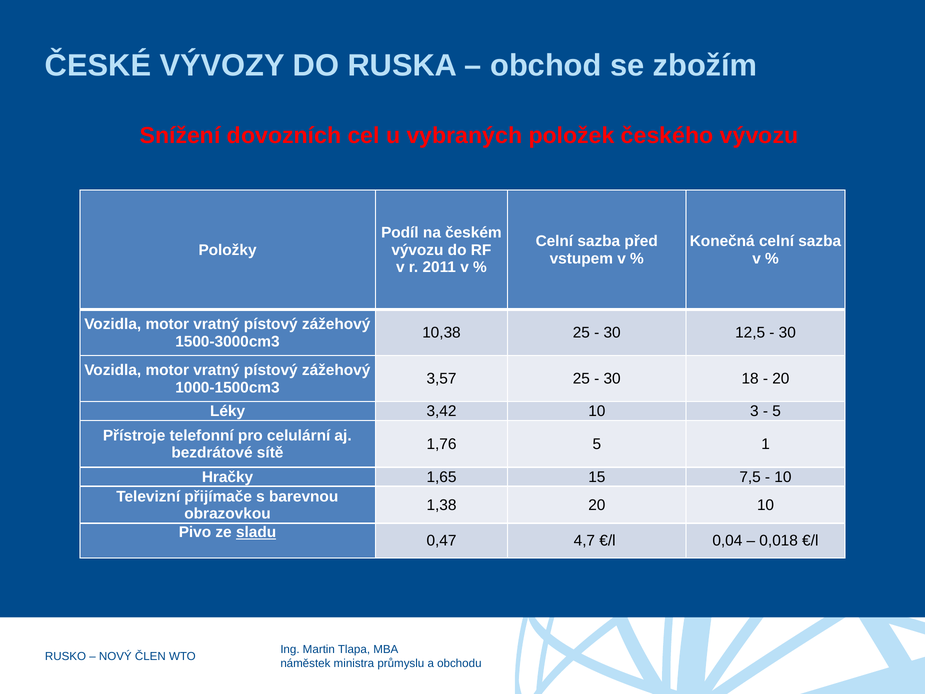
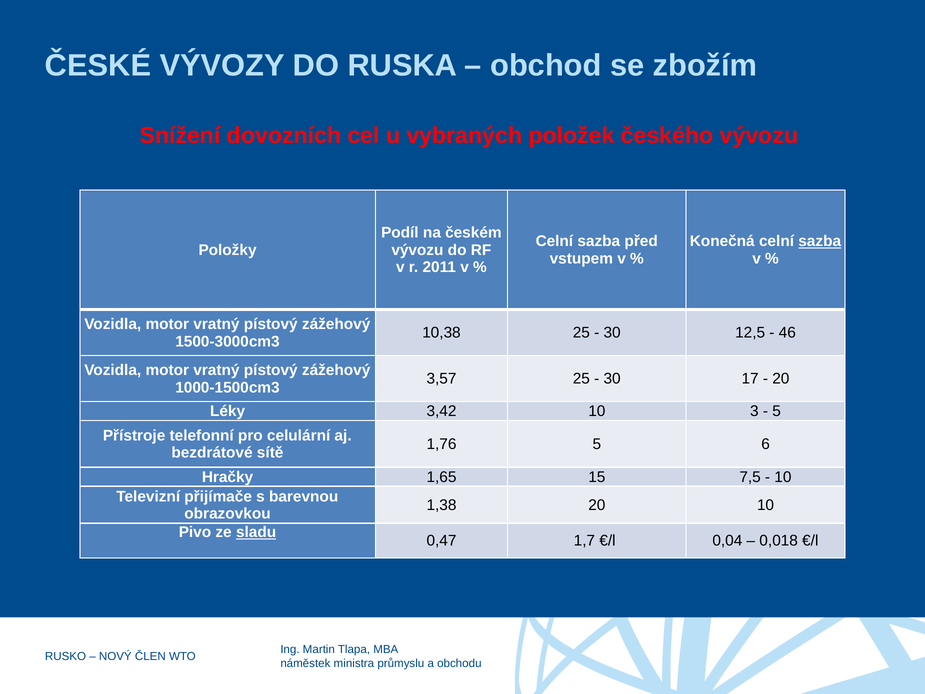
sazba underline: none -> present (820, 241)
30: 30 -> 46 (787, 333)
18: 18 -> 17 (750, 379)
1: 1 -> 6 (766, 444)
4,7: 4,7 -> 1,7 (584, 541)
